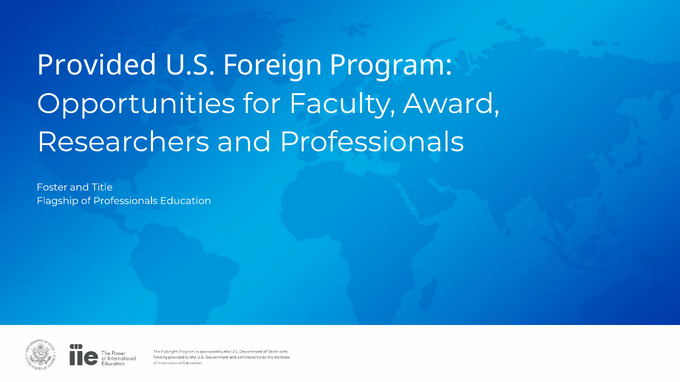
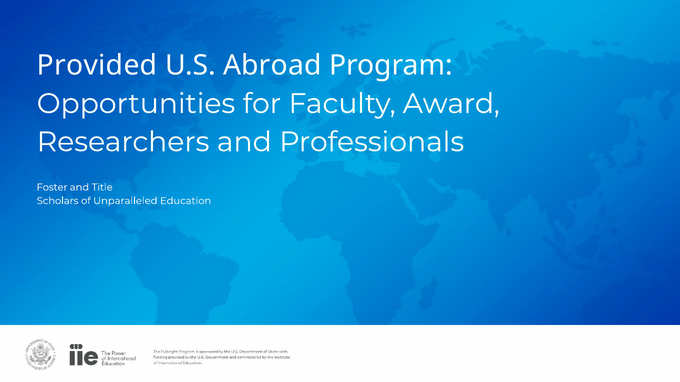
Foreign: Foreign -> Abroad (272, 66)
Flagship: Flagship -> Scholars (58, 201)
of Professionals: Professionals -> Unparalleled (125, 201)
